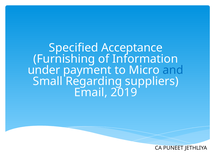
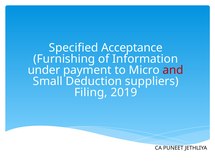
and colour: blue -> red (173, 70)
Regarding: Regarding -> Deduction (94, 81)
Email: Email -> Filing (91, 93)
